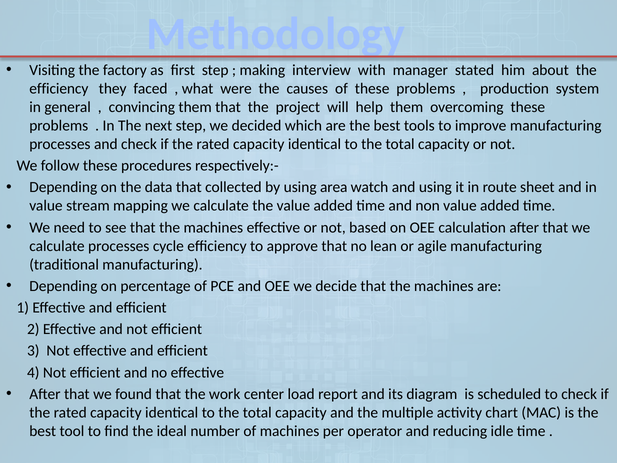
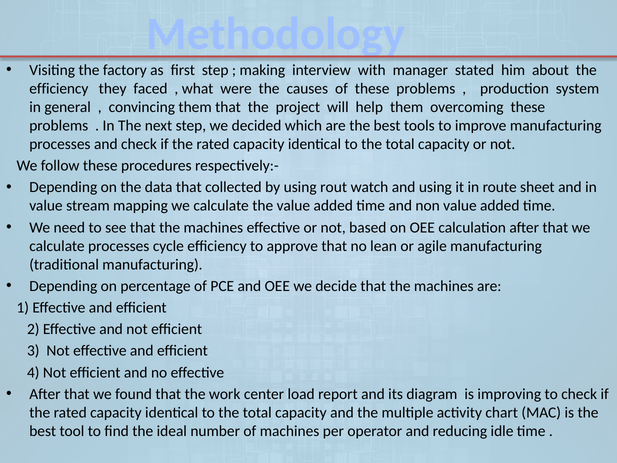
area: area -> rout (334, 187)
scheduled: scheduled -> improving (509, 394)
